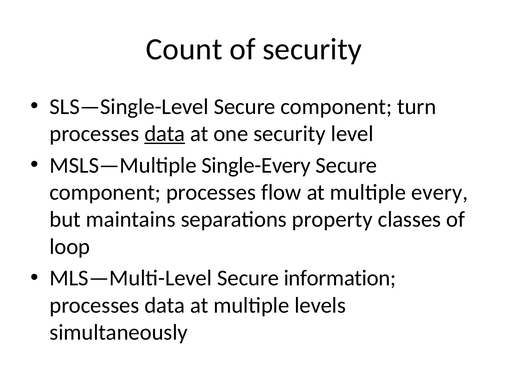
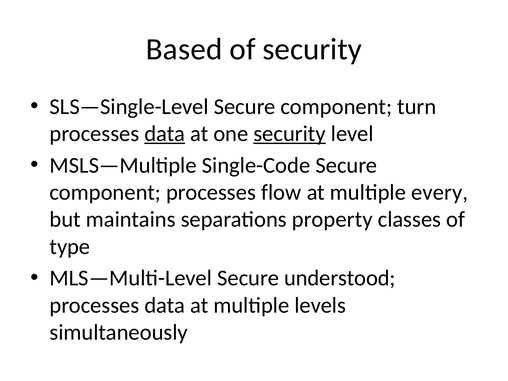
Count: Count -> Based (184, 49)
security underline: none -> present (290, 134)
Single-Every: Single-Every -> Single-Code (256, 165)
loop: loop -> type (70, 247)
information: information -> understood (340, 278)
